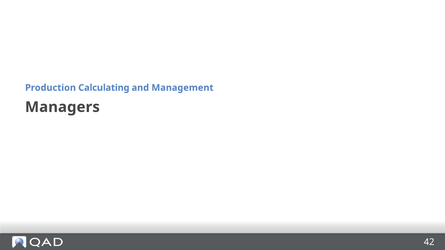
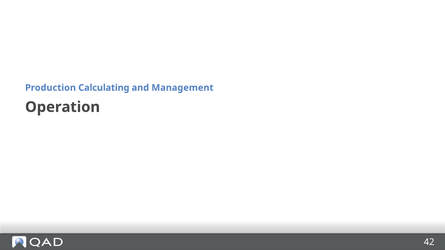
Managers: Managers -> Operation (63, 107)
